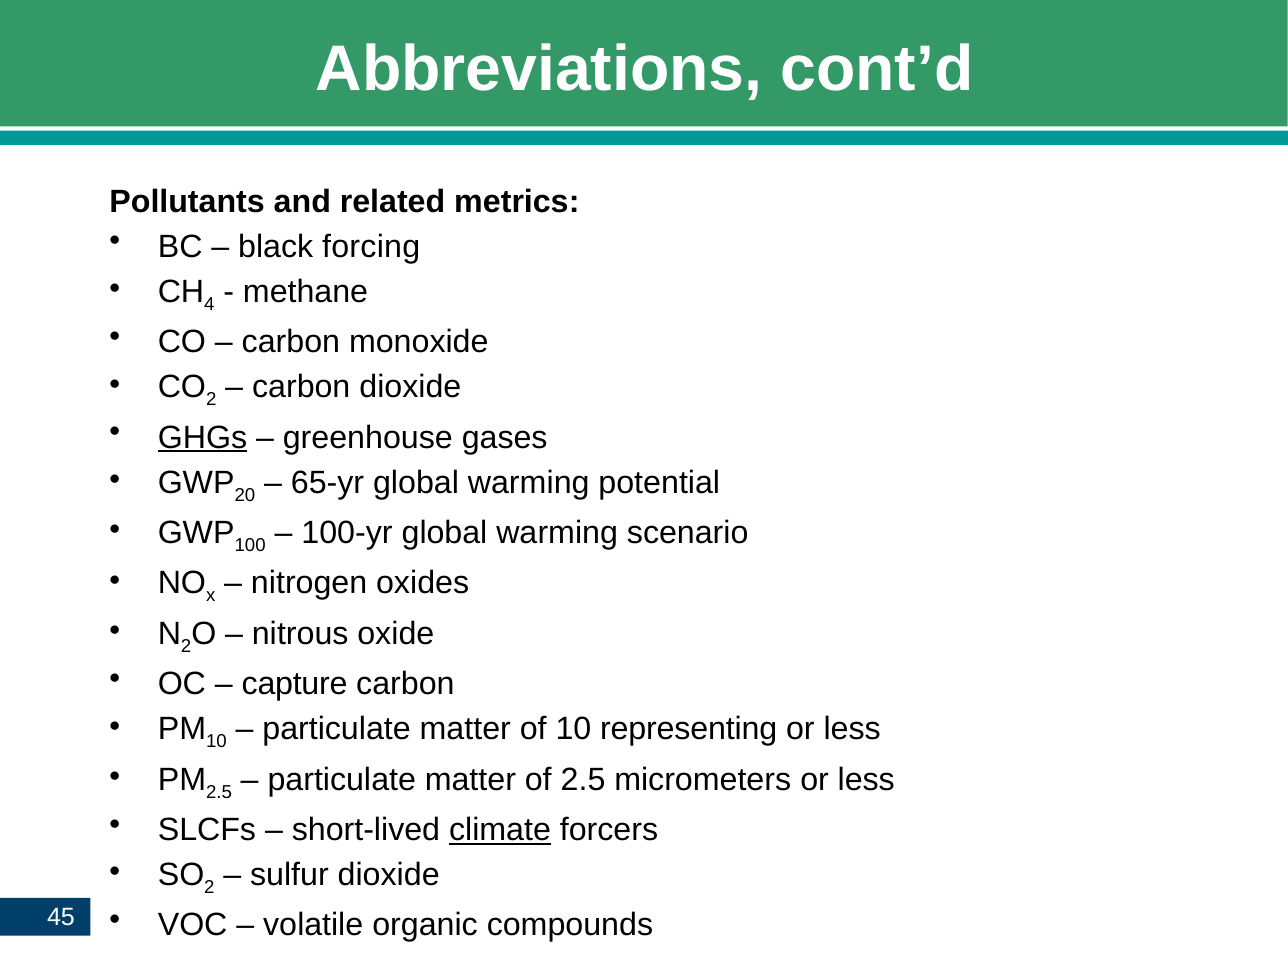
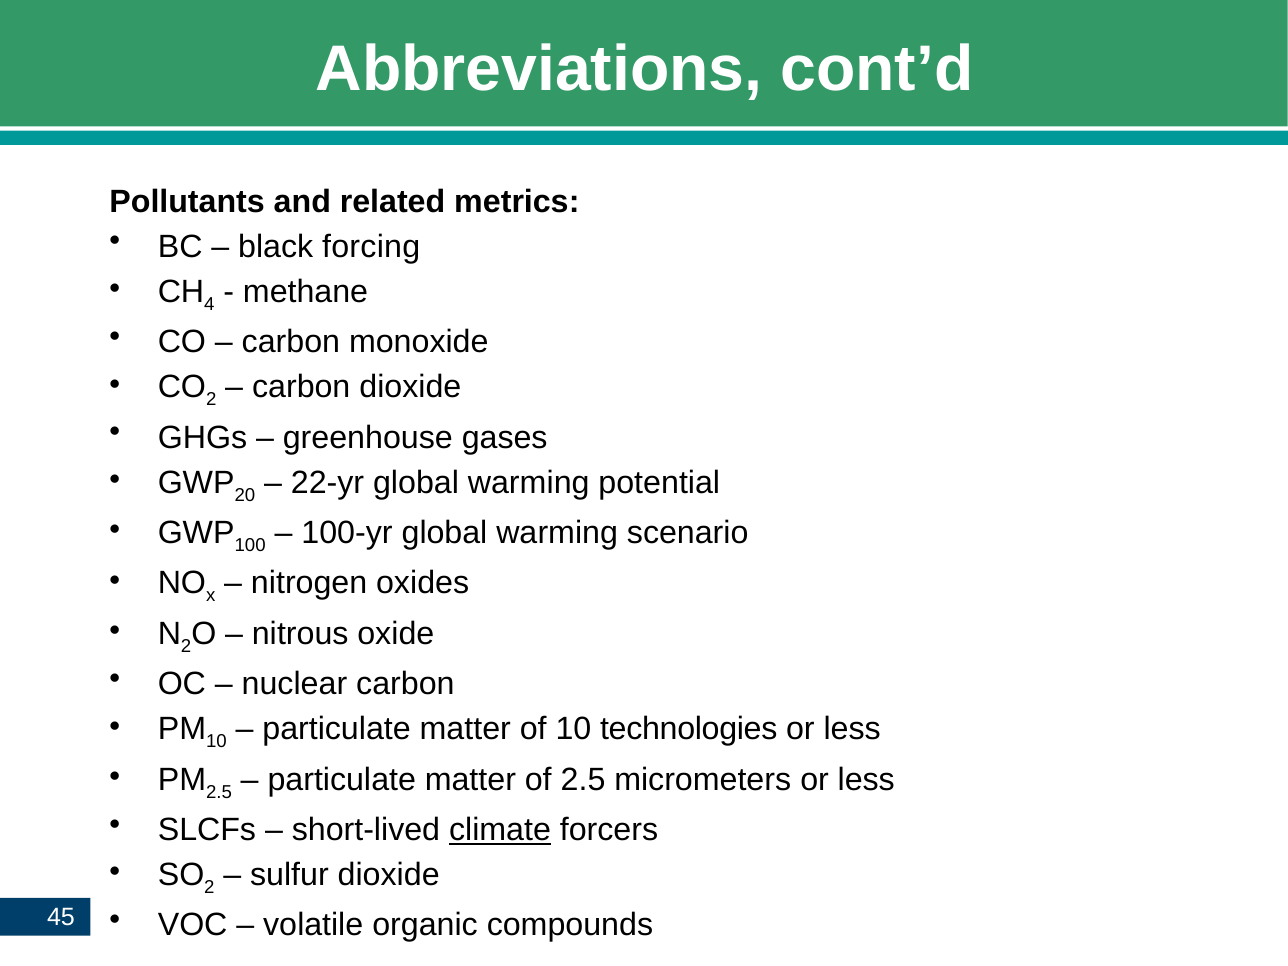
GHGs underline: present -> none (202, 437)
65-yr: 65-yr -> 22-yr (328, 483)
capture: capture -> nuclear (294, 684)
representing: representing -> technologies (689, 729)
